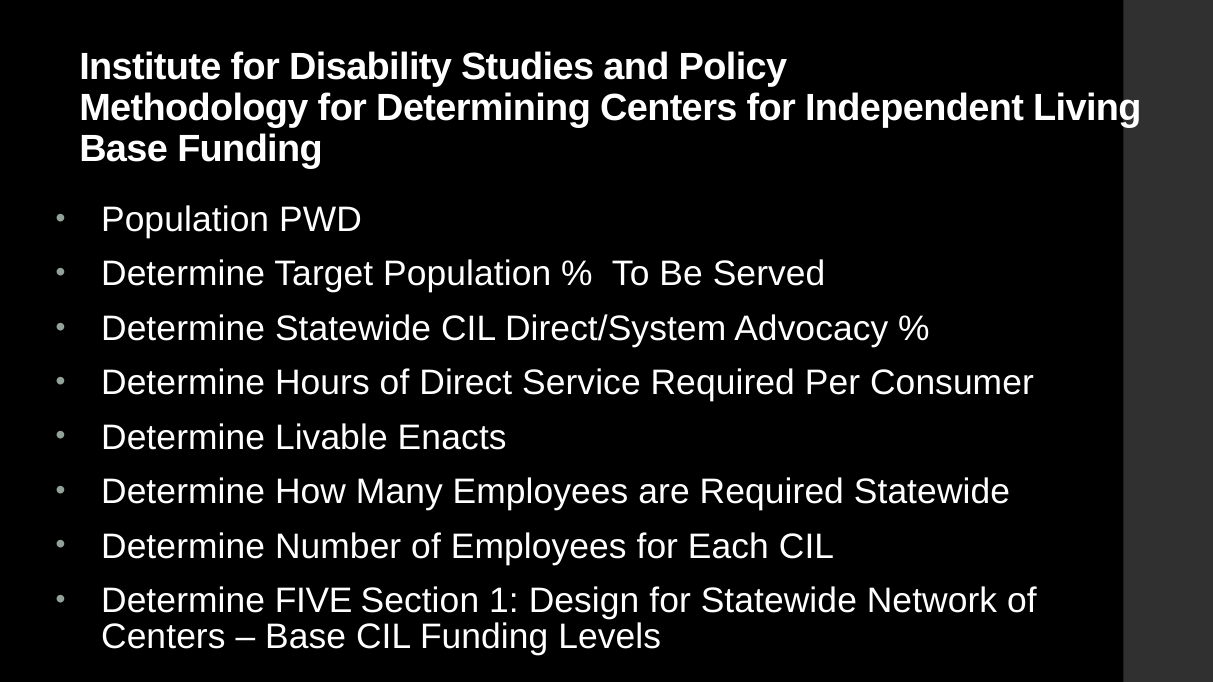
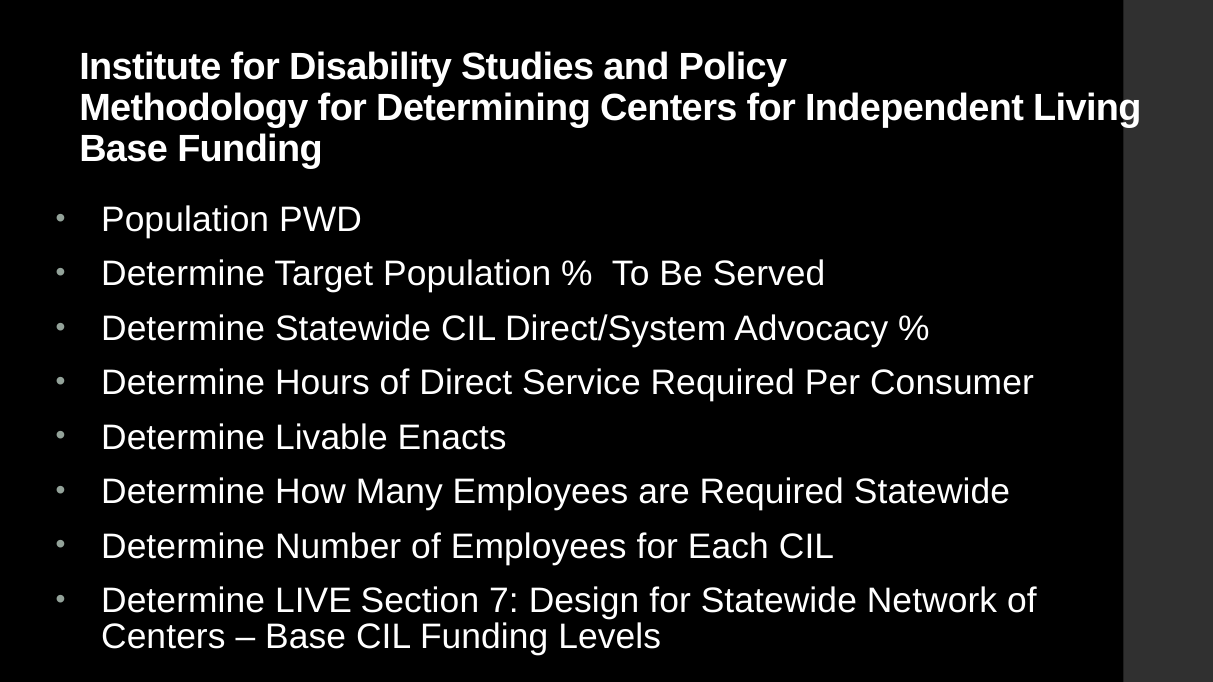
FIVE: FIVE -> LIVE (313, 601)
1: 1 -> 7 (504, 601)
